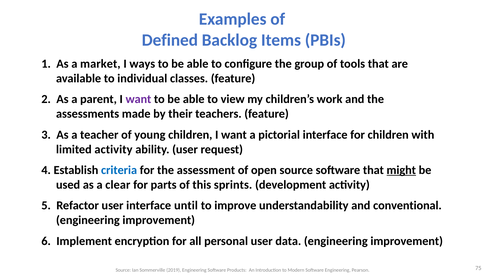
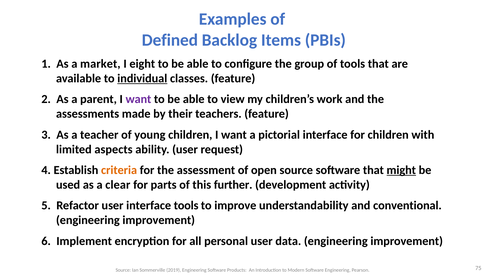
ways: ways -> eight (142, 64)
individual underline: none -> present (142, 78)
limited activity: activity -> aspects (113, 149)
criteria colour: blue -> orange (119, 170)
sprints: sprints -> further (233, 184)
interface until: until -> tools (186, 205)
